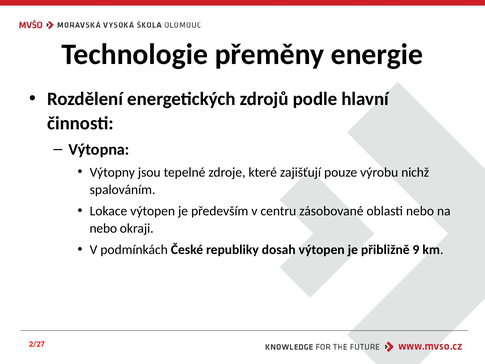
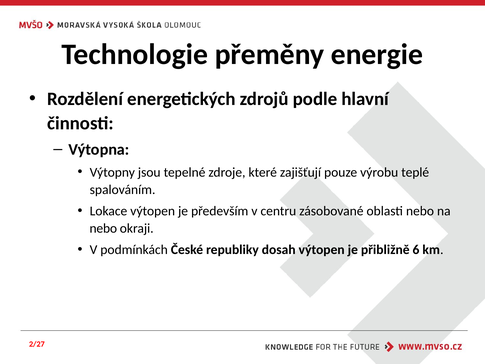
nichž: nichž -> teplé (415, 172)
9: 9 -> 6 (416, 250)
